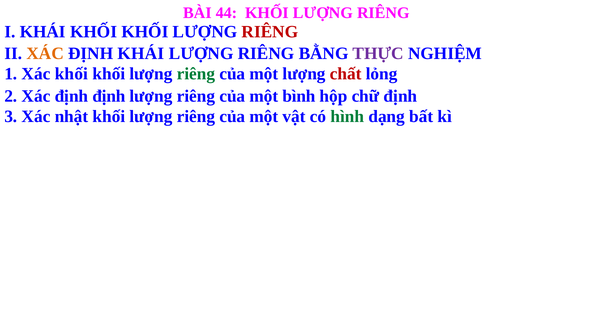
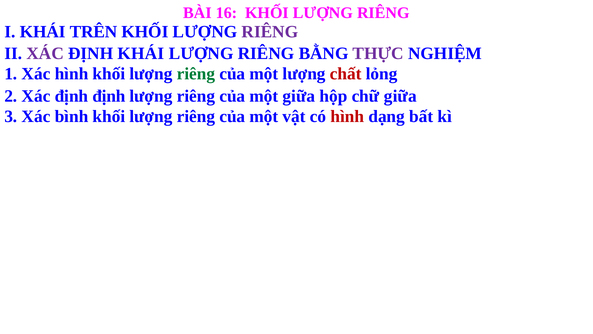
44: 44 -> 16 (226, 13)
KHÁI KHỐI: KHỐI -> TRÊN (94, 32)
RIÊNG colour: red -> purple (270, 32)
XÁC colour: orange -> purple (45, 53)
Xác khối: khối -> hình (71, 74)
một bình: bình -> giữa (299, 96)
chữ định: định -> giữa (400, 96)
nhật: nhật -> bình (71, 116)
hình colour: green -> red (347, 116)
